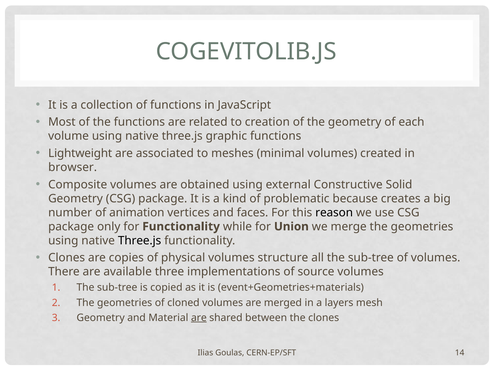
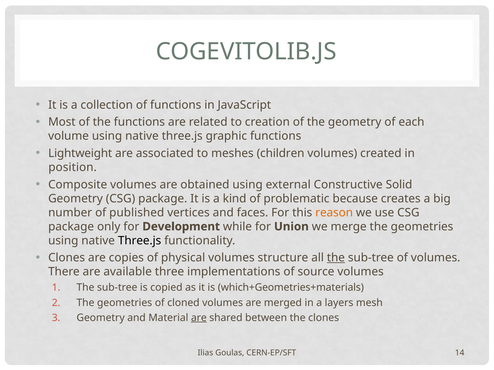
minimal: minimal -> children (281, 154)
browser: browser -> position (73, 168)
animation: animation -> published (137, 213)
reason colour: black -> orange (334, 213)
for Functionality: Functionality -> Development (181, 227)
the underline: none -> present (336, 258)
event+Geometries+materials: event+Geometries+materials -> which+Geometries+materials (291, 288)
